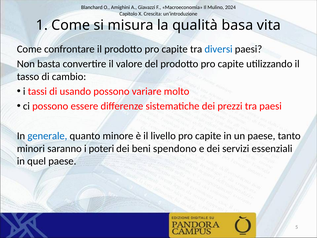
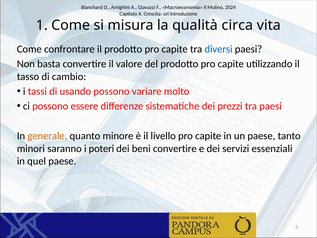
basa: basa -> circa (237, 25)
generale colour: blue -> orange (47, 136)
beni spendono: spendono -> convertire (175, 148)
